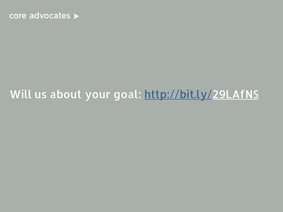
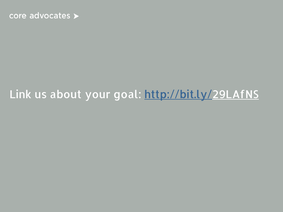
Will: Will -> Link (21, 95)
